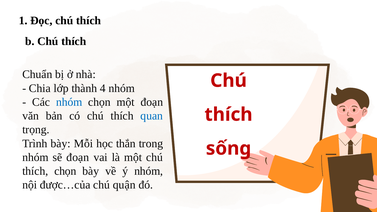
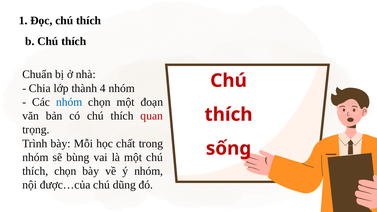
quan colour: blue -> red (152, 116)
thắn: thắn -> chất (126, 144)
sẽ đoạn: đoạn -> bùng (78, 157)
quận: quận -> dũng (124, 185)
